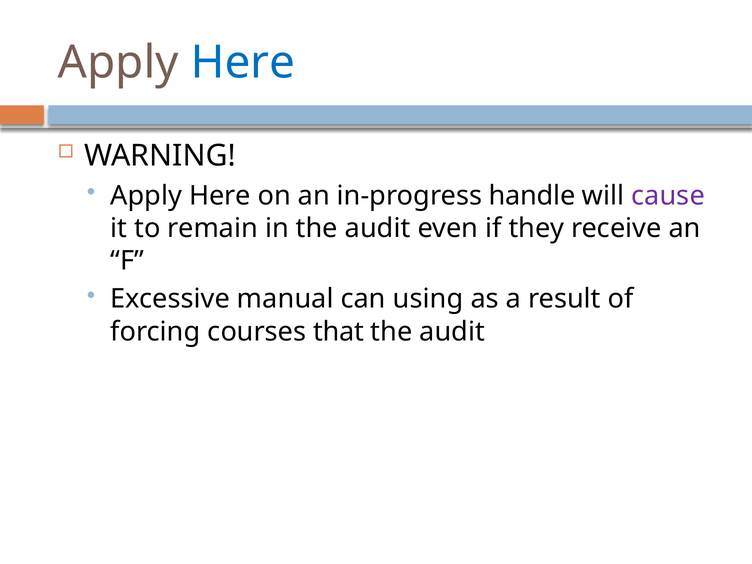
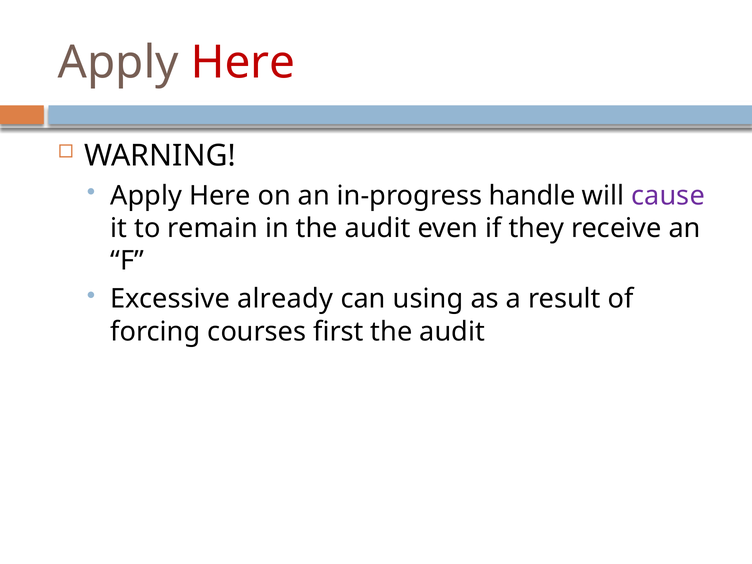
Here colour: blue -> red (243, 63)
manual: manual -> already (285, 299)
that: that -> first (338, 332)
